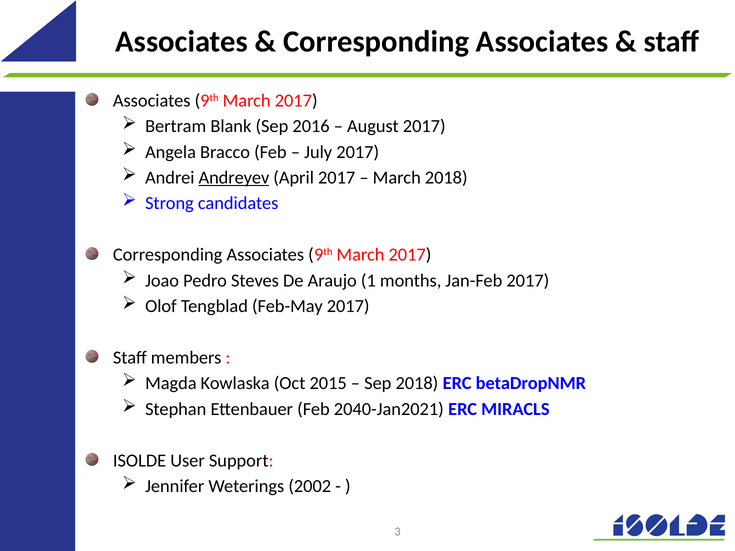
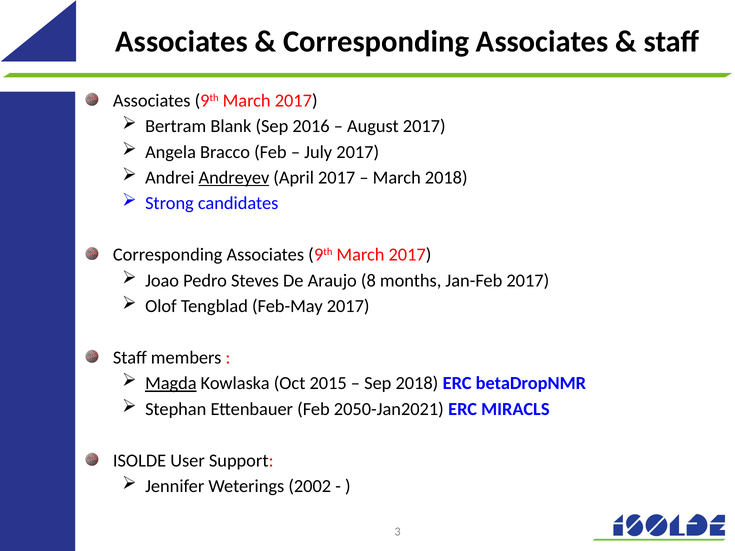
1: 1 -> 8 (368, 281)
Magda underline: none -> present (171, 384)
2040-Jan2021: 2040-Jan2021 -> 2050-Jan2021 (389, 409)
